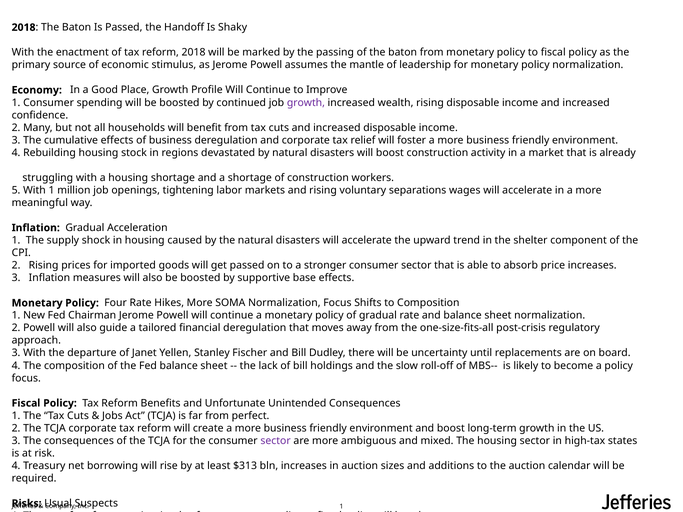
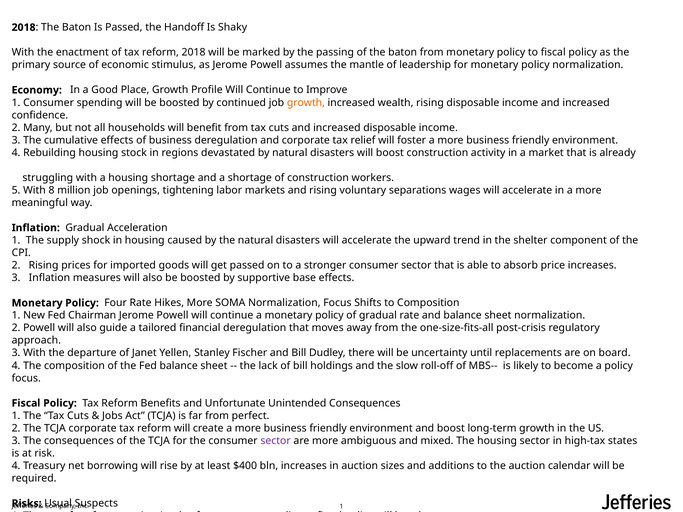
growth colour: purple -> orange (306, 103)
With 1: 1 -> 8 (51, 190)
$313: $313 -> $400 (245, 466)
